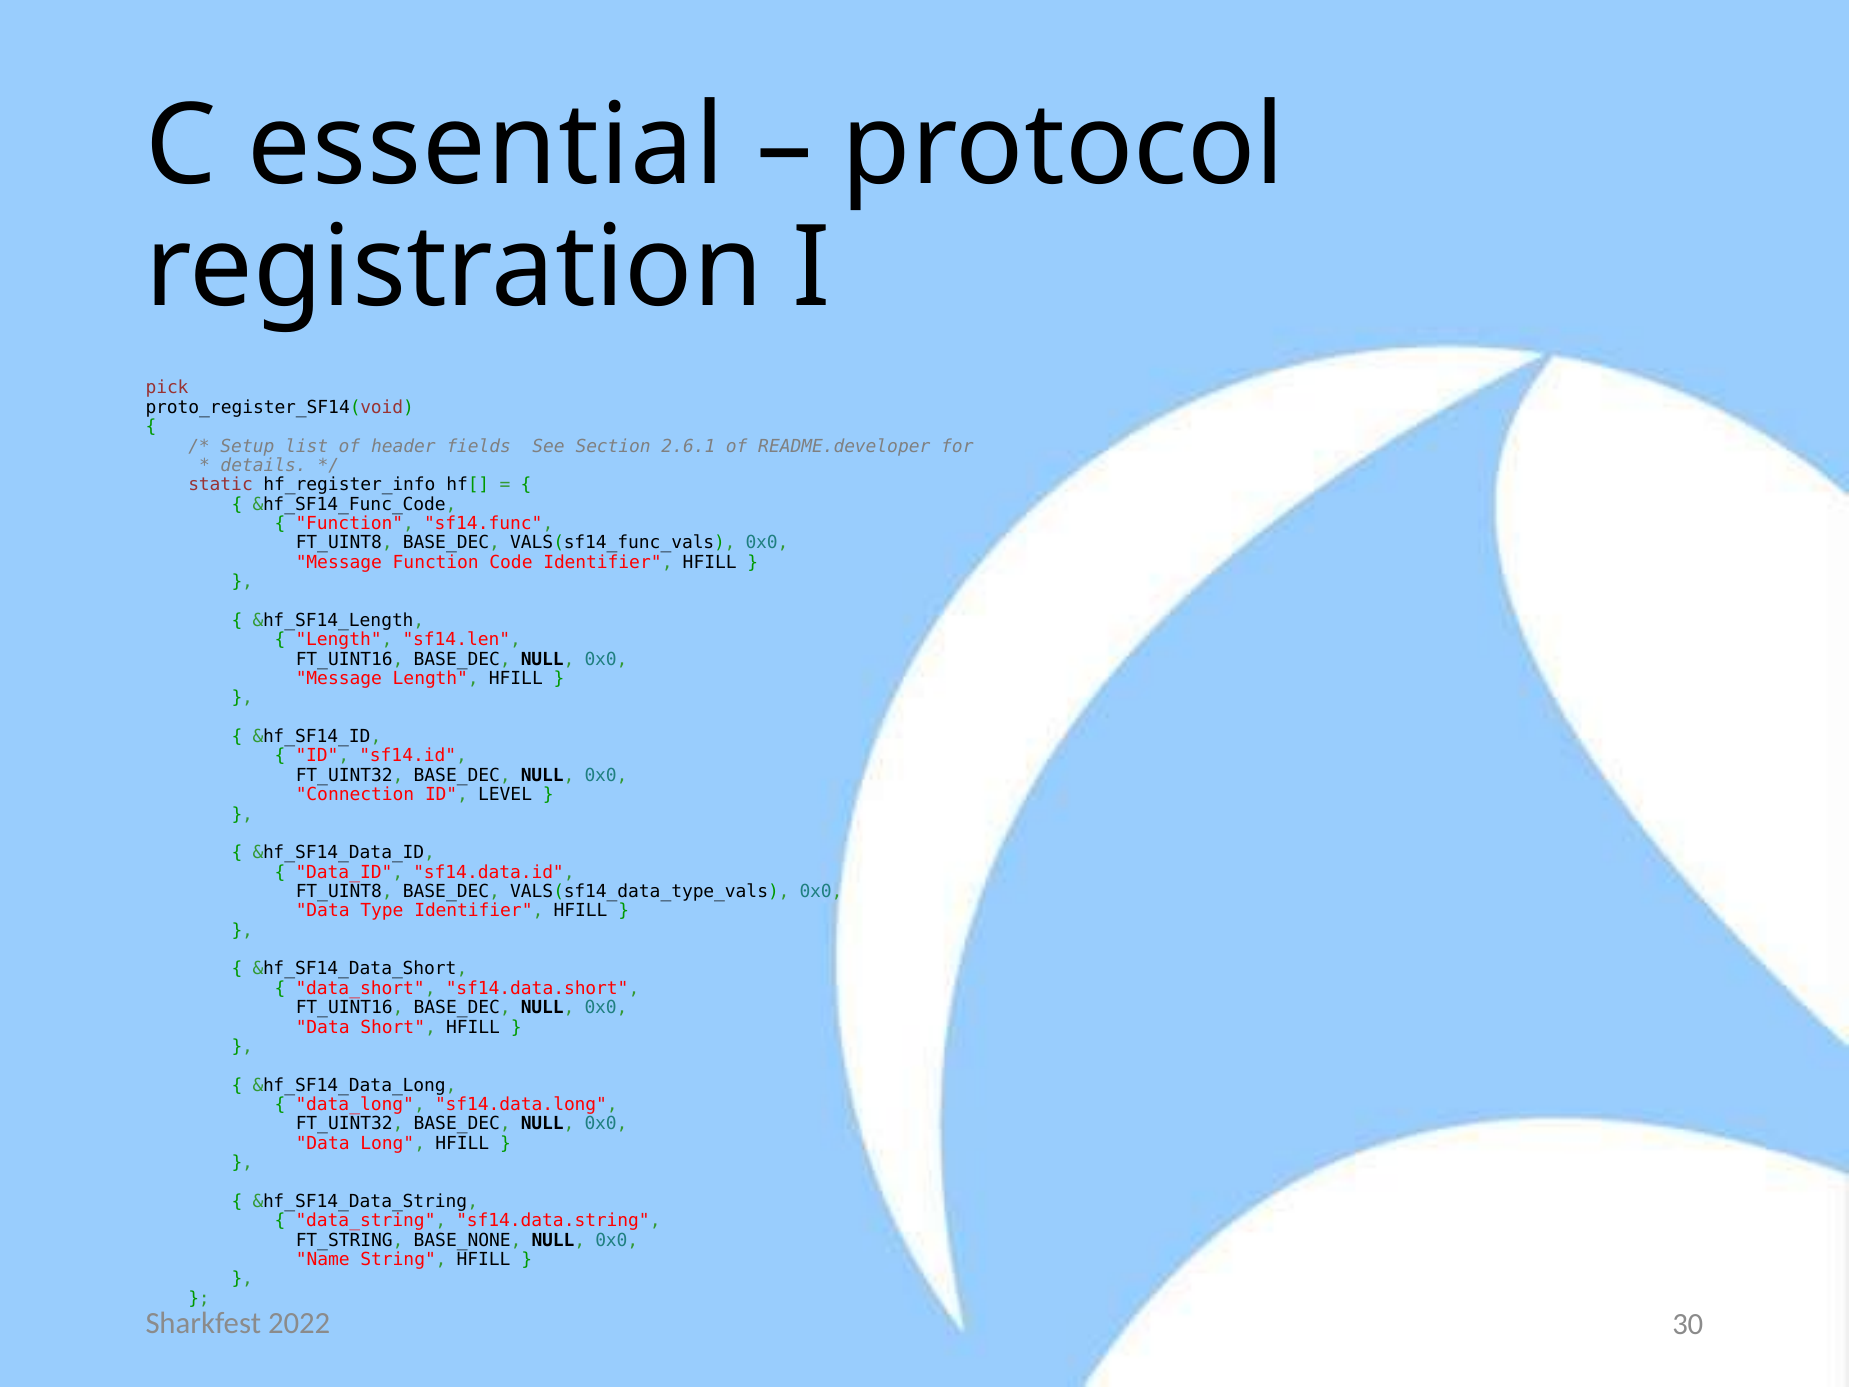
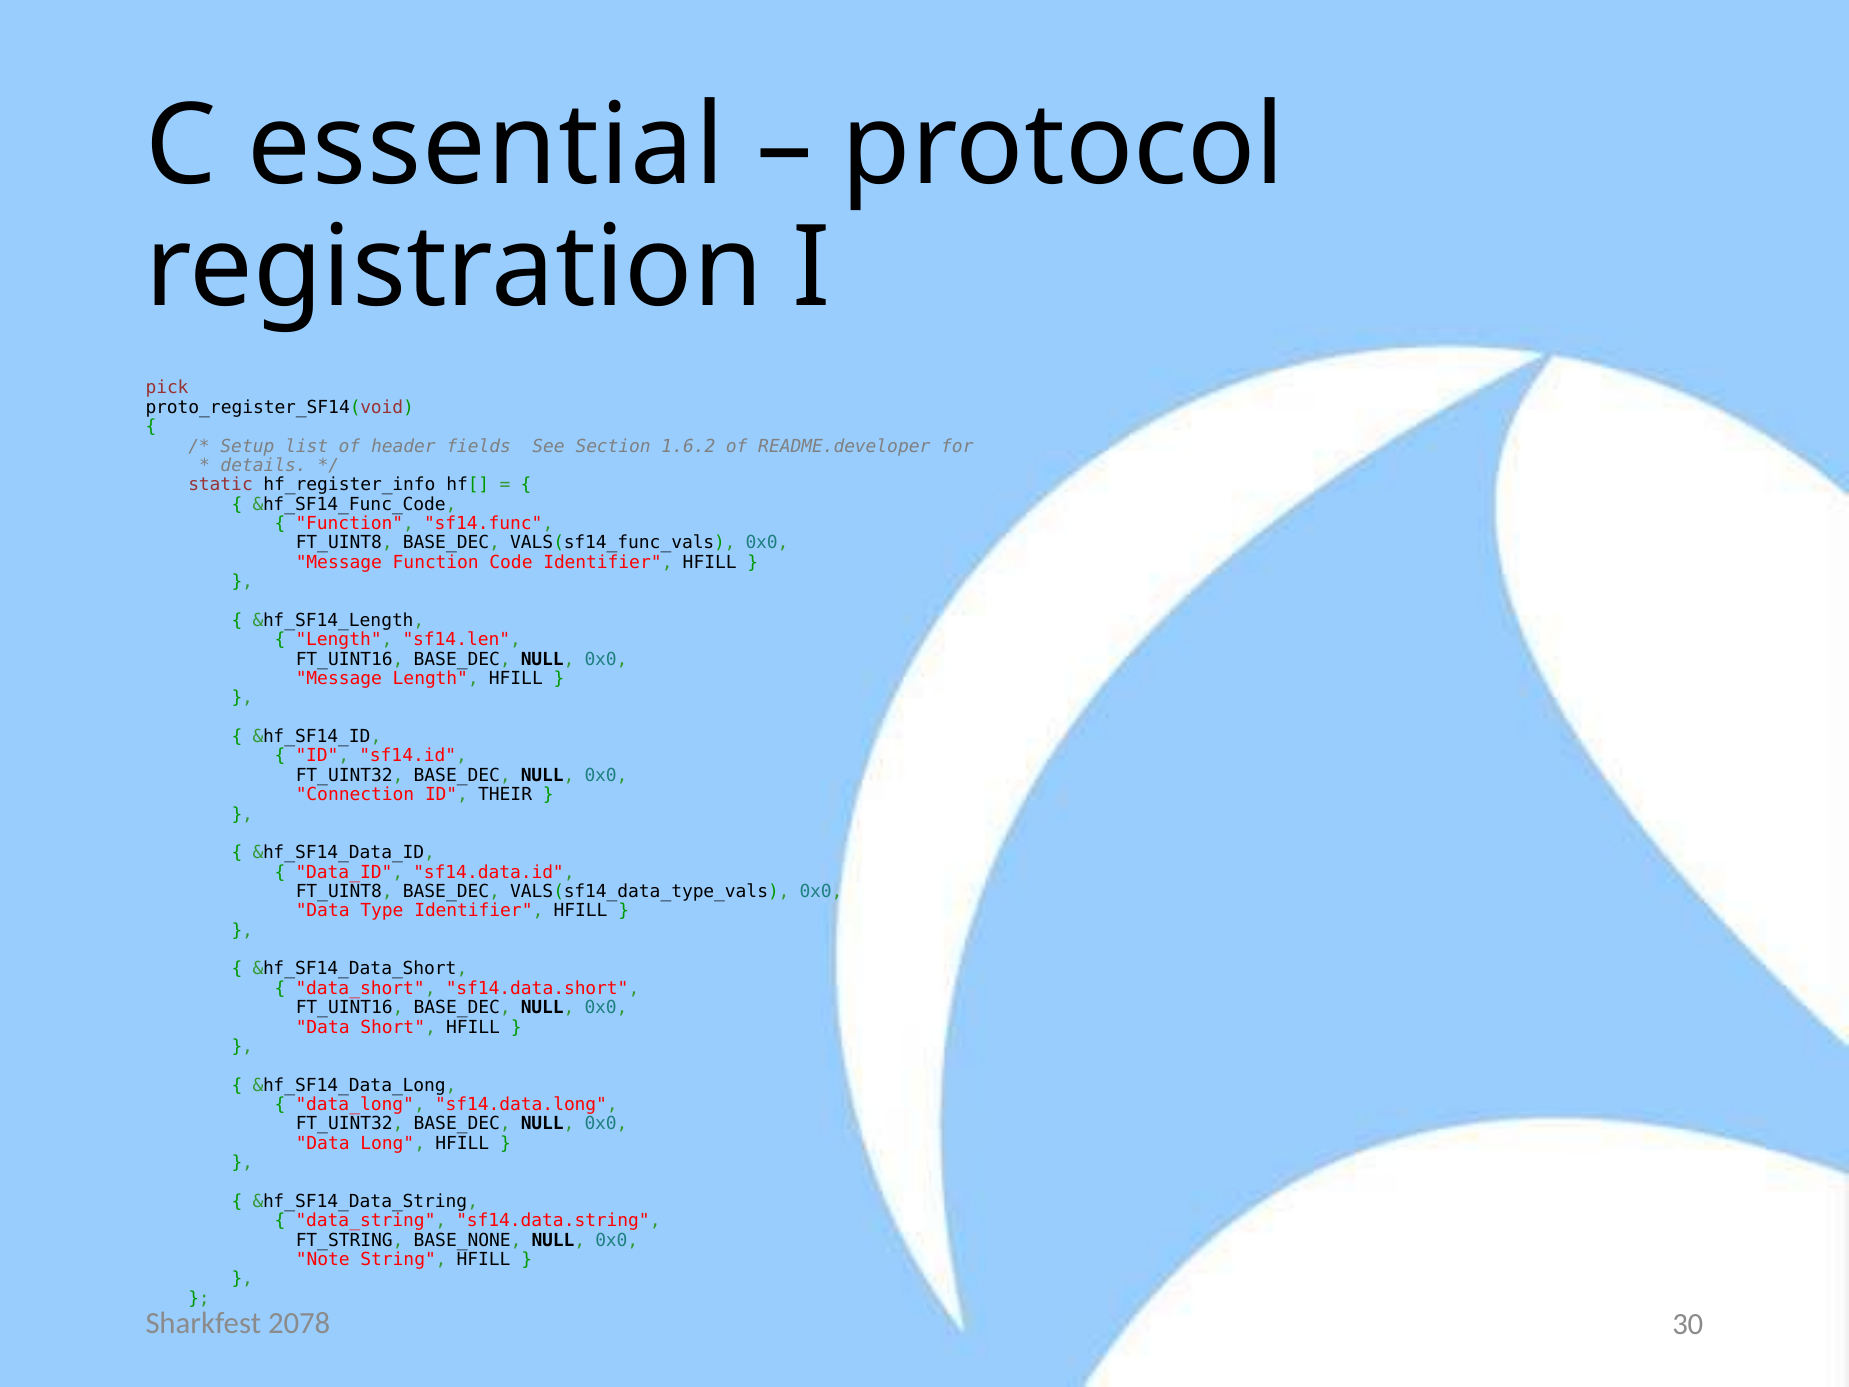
2.6.1: 2.6.1 -> 1.6.2 (688, 446)
LEVEL: LEVEL -> THEIR (505, 795)
Name: Name -> Note (323, 1259)
2022: 2022 -> 2078 (299, 1323)
